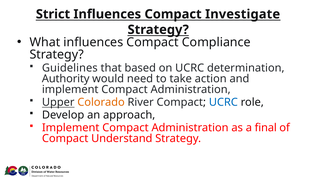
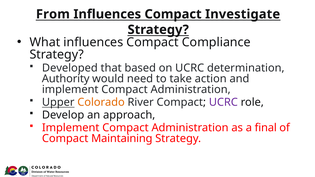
Strict: Strict -> From (53, 14)
Guidelines: Guidelines -> Developed (70, 68)
UCRC colour: blue -> purple (223, 102)
Understand: Understand -> Maintaining (122, 139)
